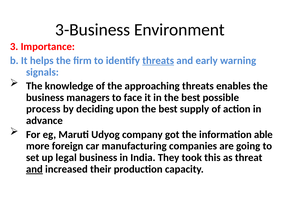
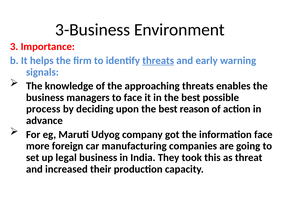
supply: supply -> reason (195, 109)
information able: able -> face (263, 134)
and underline: present -> none (34, 169)
